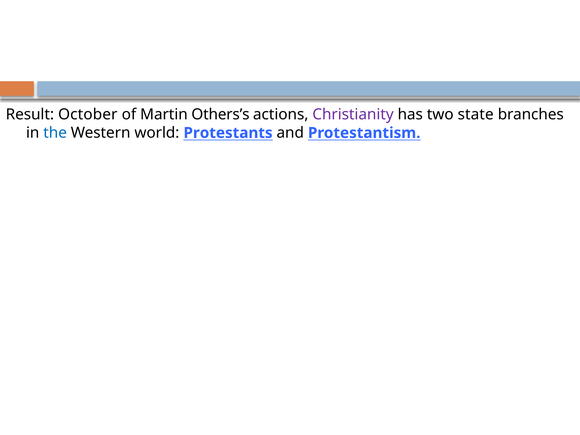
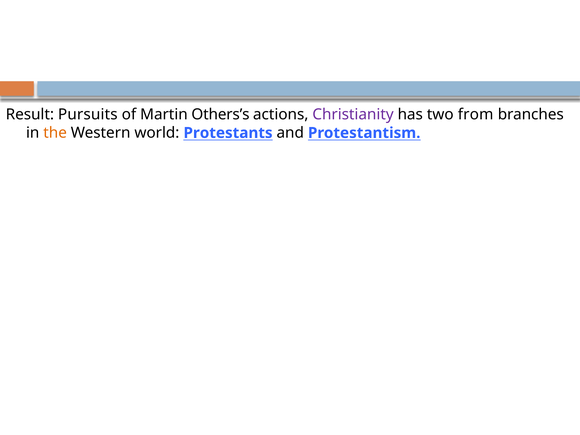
October: October -> Pursuits (88, 115)
state: state -> from (476, 115)
the colour: blue -> orange (55, 133)
